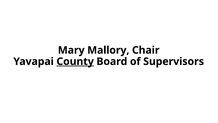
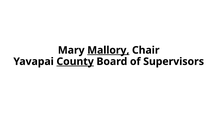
Mallory underline: none -> present (108, 50)
